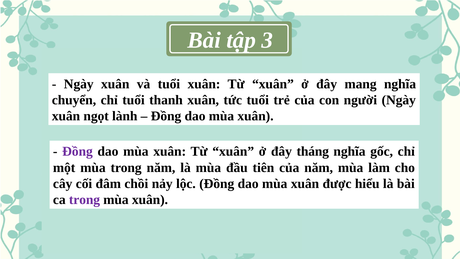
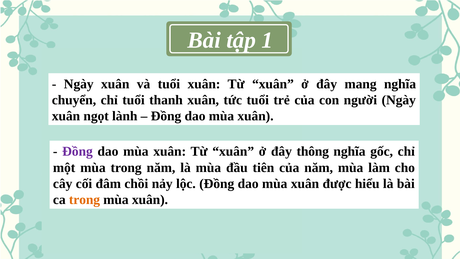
3: 3 -> 1 (267, 40)
tháng: tháng -> thông (313, 151)
trong colour: purple -> orange (85, 200)
